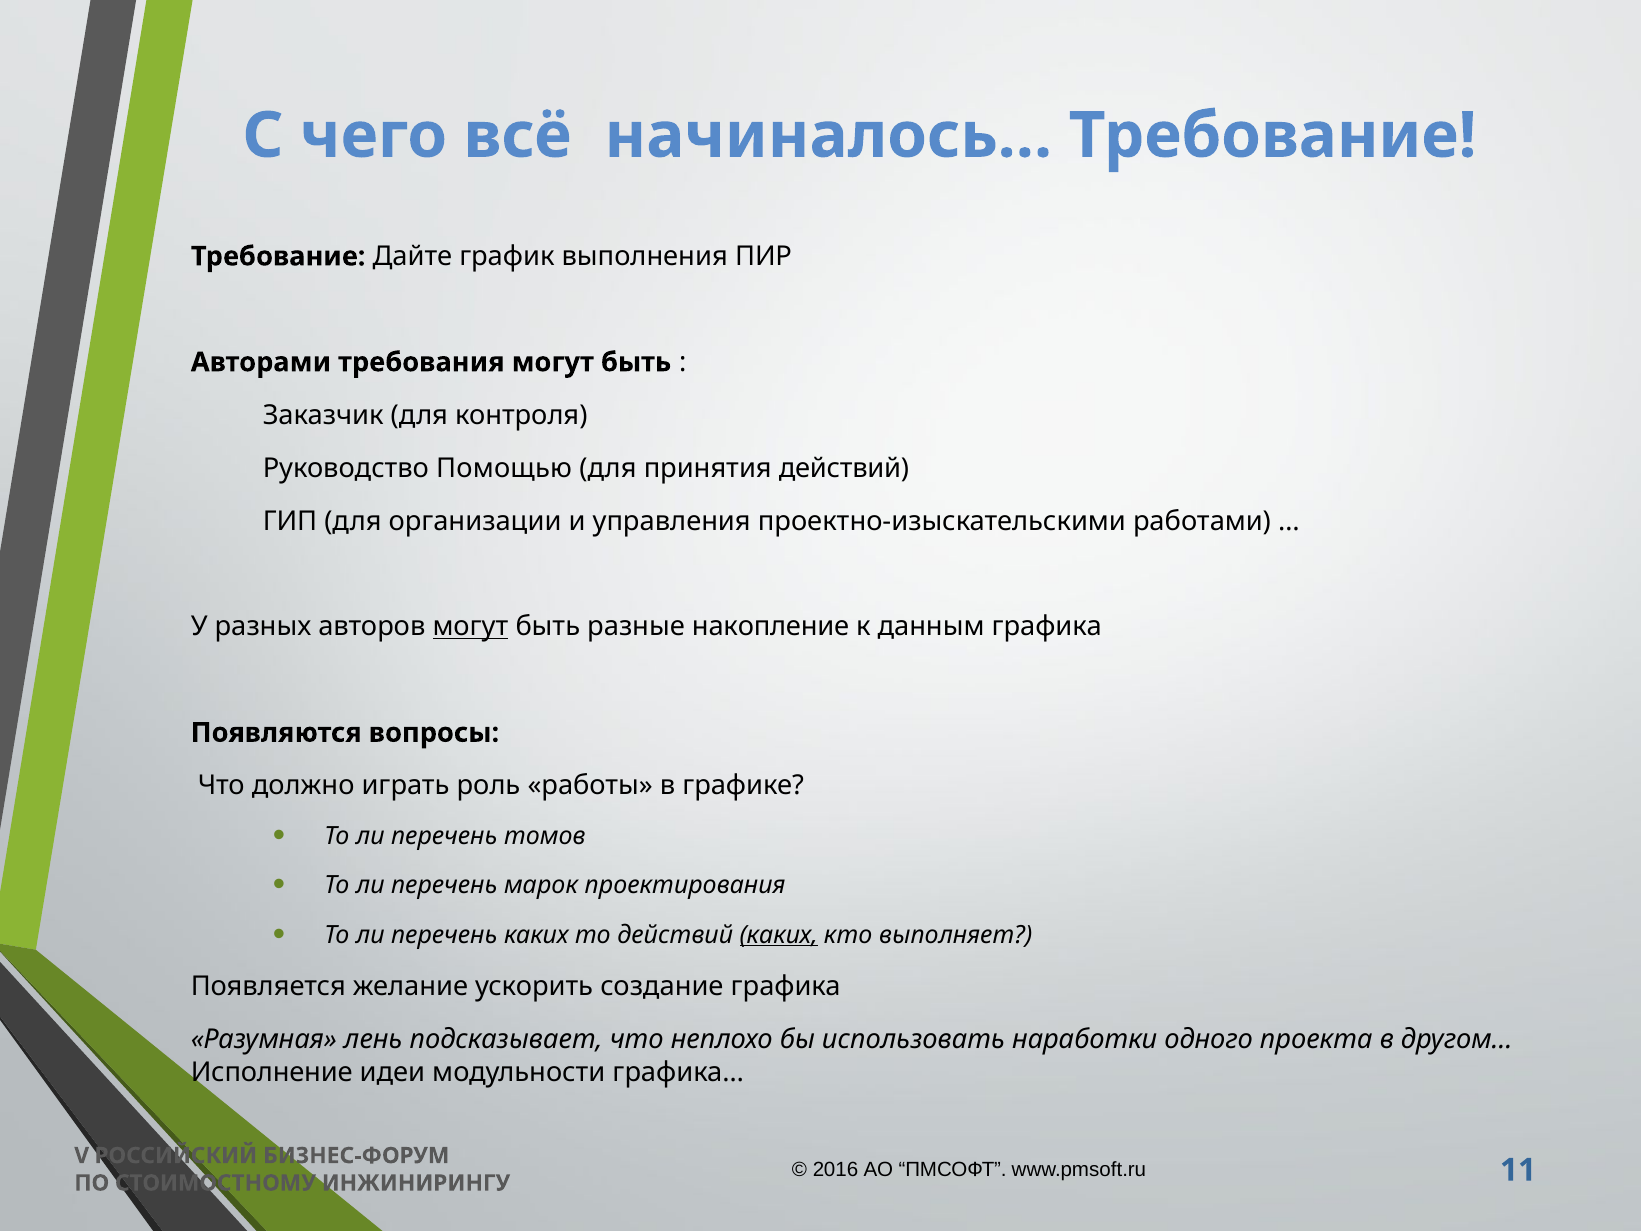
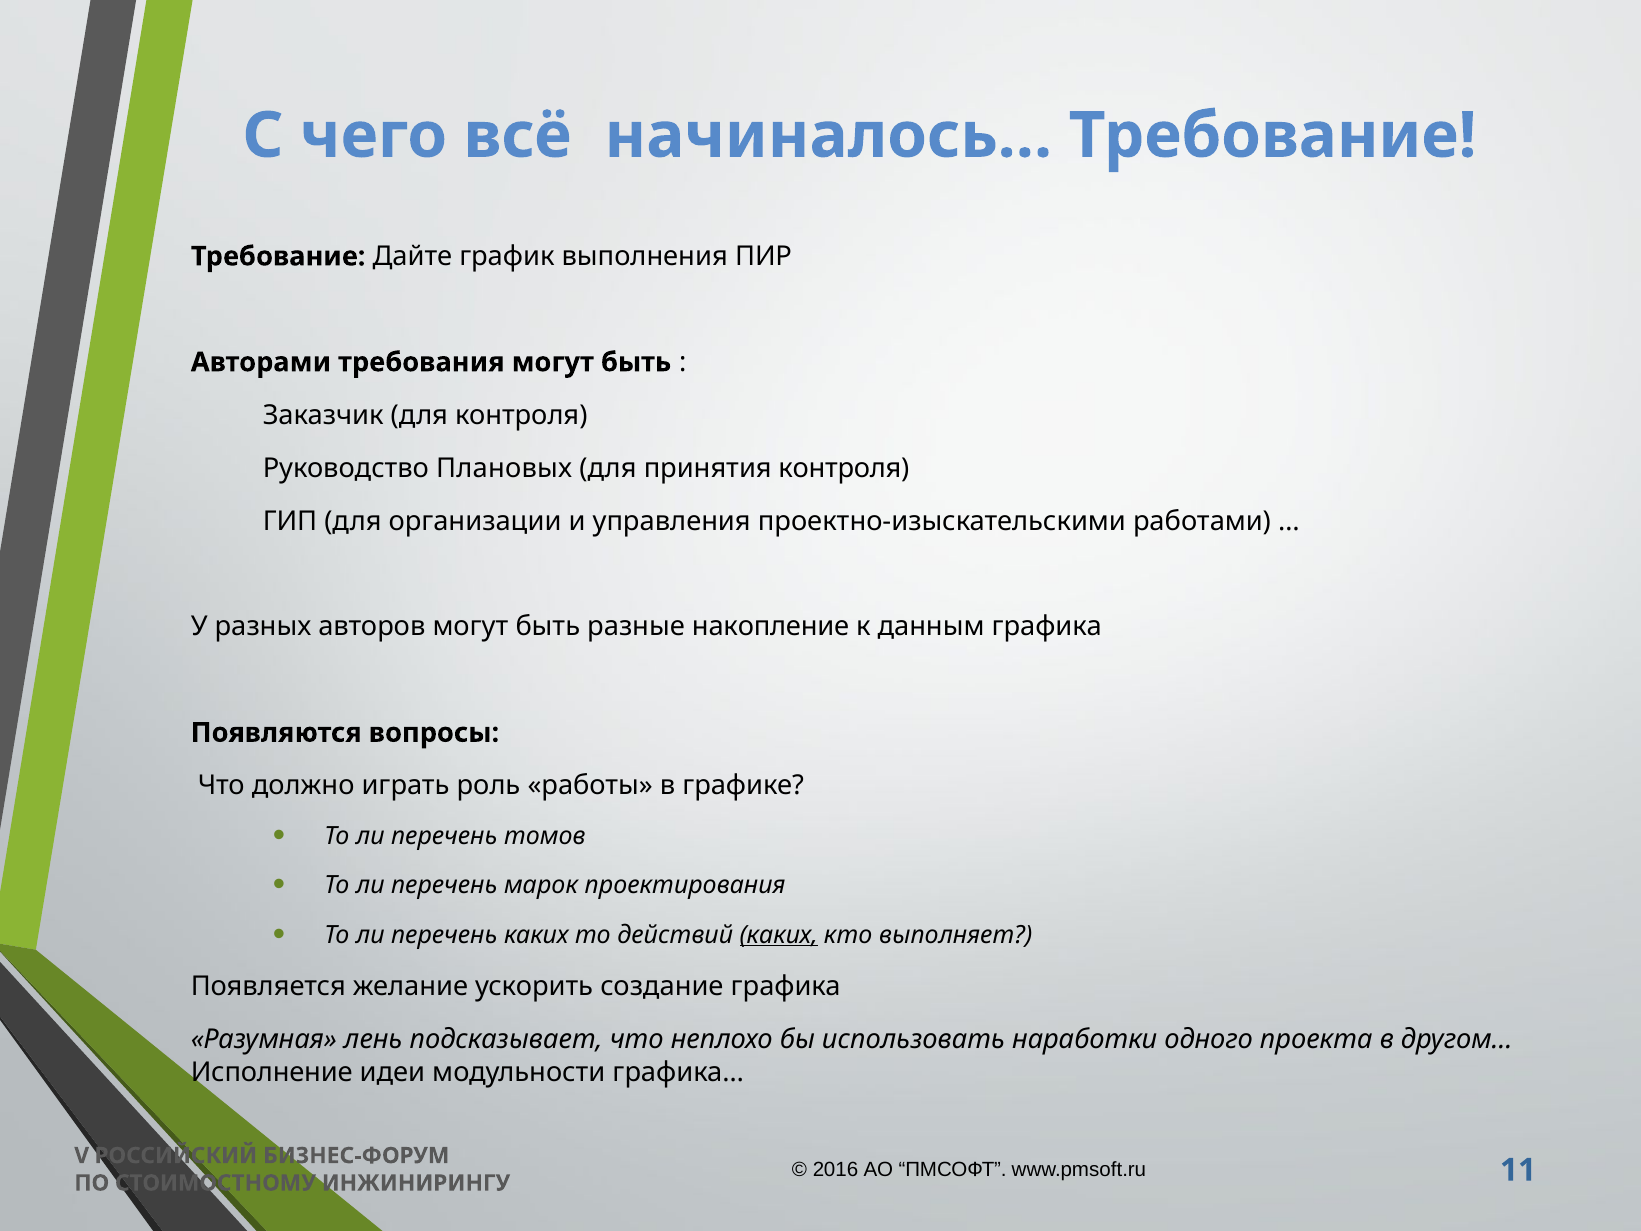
Помощью: Помощью -> Плановых (504, 468)
принятия действий: действий -> контроля (844, 468)
могут underline: present -> none (470, 627)
